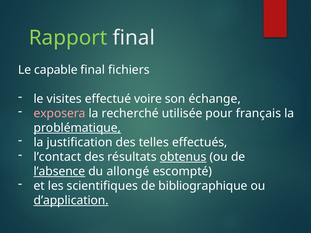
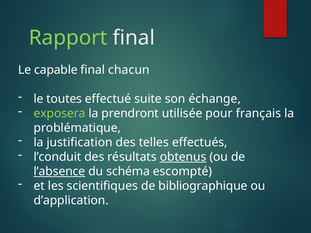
fichiers: fichiers -> chacun (129, 70)
visites: visites -> toutes (64, 99)
voire: voire -> suite (148, 99)
exposera colour: pink -> light green (60, 113)
recherché: recherché -> prendront (130, 113)
problématique underline: present -> none (77, 128)
l’contact: l’contact -> l’conduit (57, 157)
allongé: allongé -> schéma (128, 172)
d’application underline: present -> none (71, 201)
